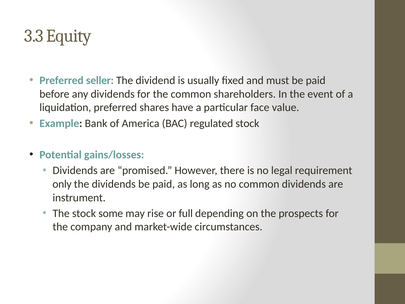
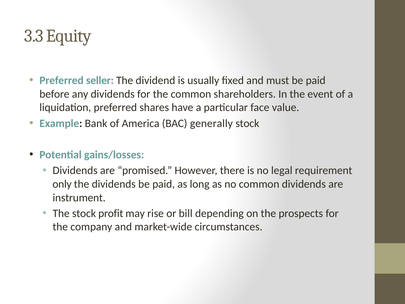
regulated: regulated -> generally (211, 123)
some: some -> profit (111, 213)
full: full -> bill (186, 213)
